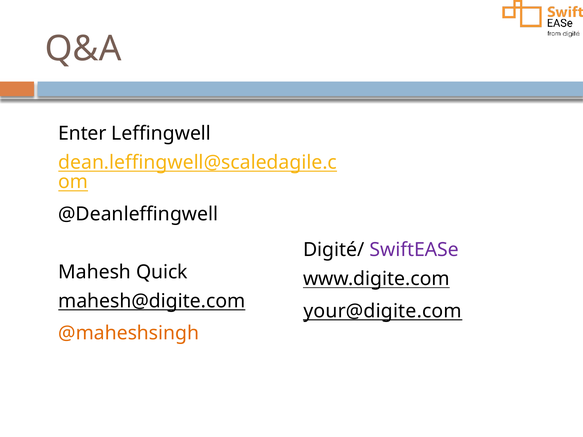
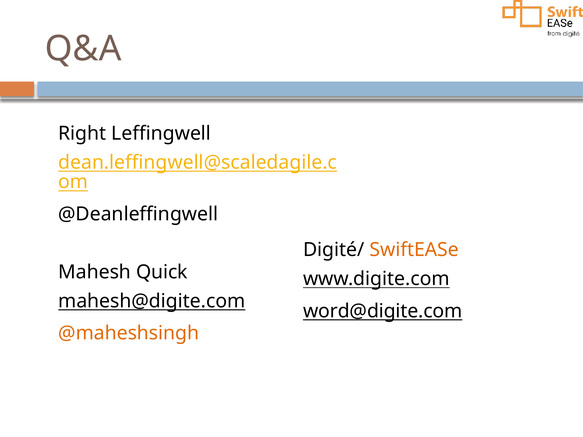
Enter: Enter -> Right (82, 134)
SwiftEASe colour: purple -> orange (414, 250)
your@digite.com: your@digite.com -> word@digite.com (383, 311)
